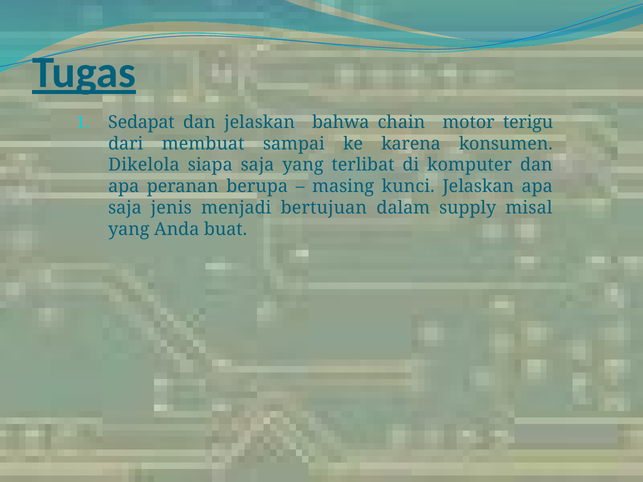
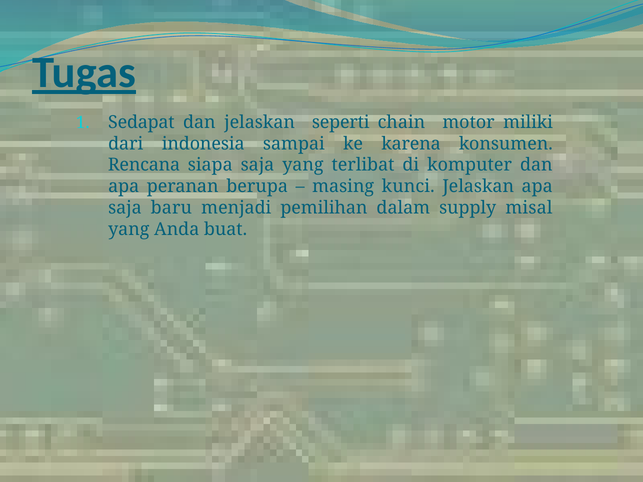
bahwa: bahwa -> seperti (341, 122)
terigu: terigu -> miliki (528, 122)
membuat: membuat -> indonesia (203, 144)
Dikelola: Dikelola -> Rencana (144, 165)
jenis: jenis -> baru (171, 208)
bertujuan: bertujuan -> pemilihan (324, 208)
